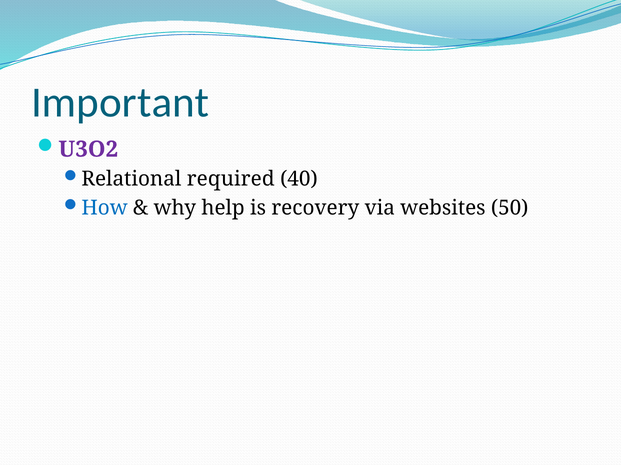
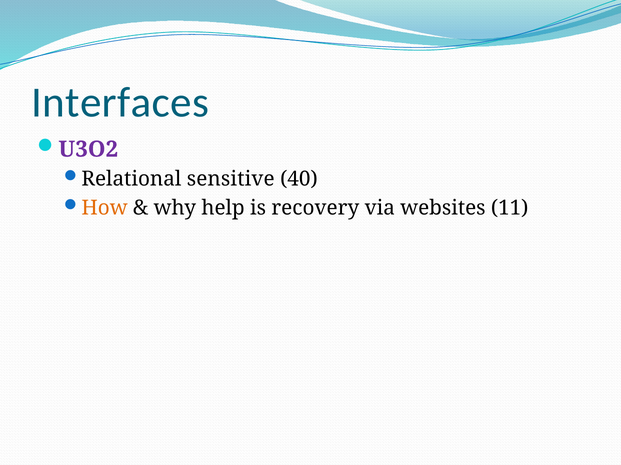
Important: Important -> Interfaces (120, 103)
required: required -> sensitive (231, 179)
How colour: blue -> orange (105, 208)
50: 50 -> 11 (510, 208)
